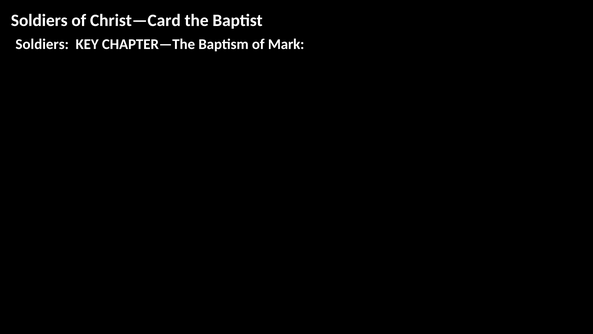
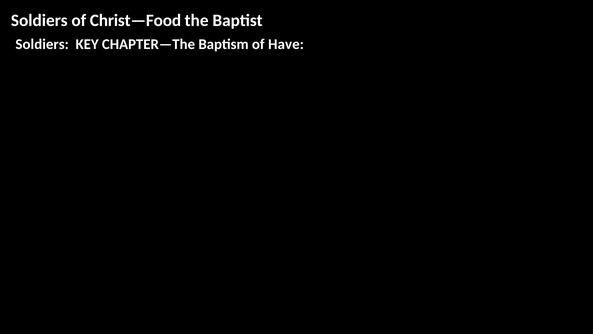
Christ—Card: Christ—Card -> Christ—Food (135, 20)
Mark: Mark -> Have (286, 44)
